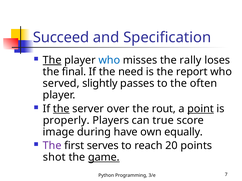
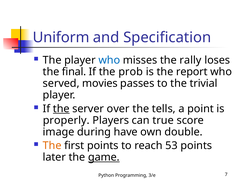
Succeed: Succeed -> Uniform (61, 38)
The underline: present -> none (52, 60)
need: need -> prob (131, 72)
slightly: slightly -> movies (100, 84)
often: often -> trivial (204, 84)
rout: rout -> tells (164, 109)
point underline: present -> none (201, 109)
equally: equally -> double (184, 132)
The colour: purple -> orange (52, 146)
first serves: serves -> points (103, 146)
20: 20 -> 53 (172, 146)
shot: shot -> later (54, 158)
